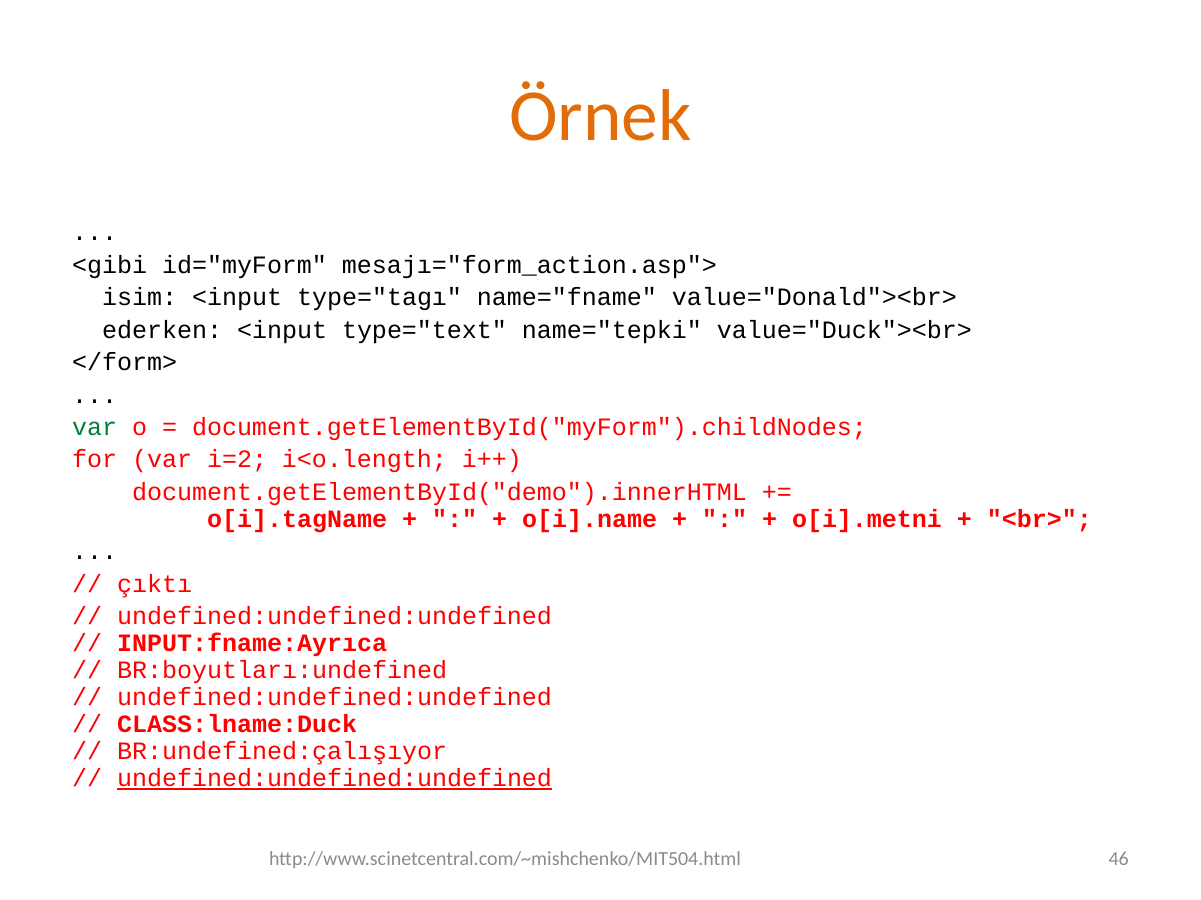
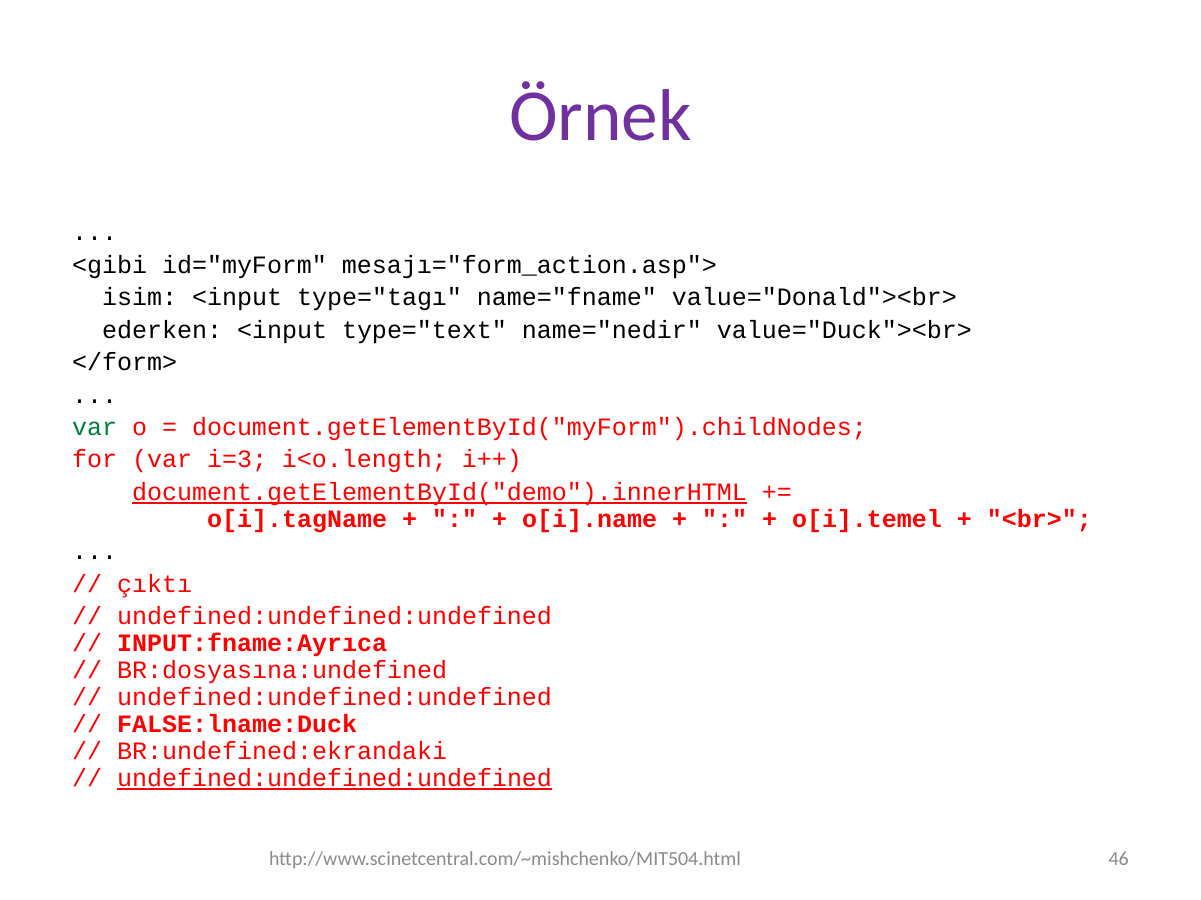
Örnek colour: orange -> purple (600, 116)
name="tepki: name="tepki -> name="nedir (612, 330)
i=2: i=2 -> i=3 (237, 460)
document.getElementById("demo").innerHTML underline: none -> present (440, 492)
o[i].metni: o[i].metni -> o[i].temel (867, 519)
BR:boyutları:undefined: BR:boyutları:undefined -> BR:dosyasına:undefined (282, 671)
CLASS:lname:Duck: CLASS:lname:Duck -> FALSE:lname:Duck (237, 725)
BR:undefined:çalışıyor: BR:undefined:çalışıyor -> BR:undefined:ekrandaki (282, 752)
